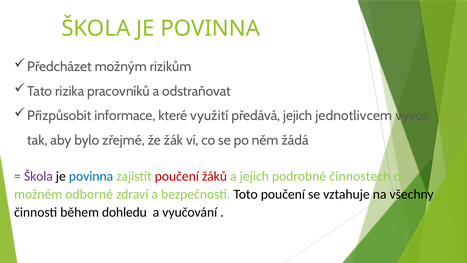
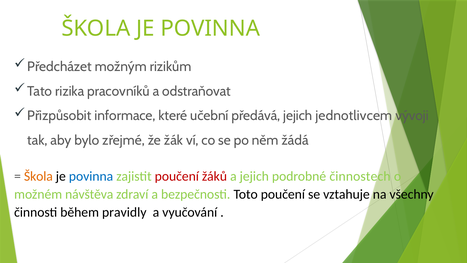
využití: využití -> učební (209, 116)
Škola colour: purple -> orange (38, 176)
odborné: odborné -> návštěva (89, 194)
dohledu: dohledu -> pravidly (124, 212)
